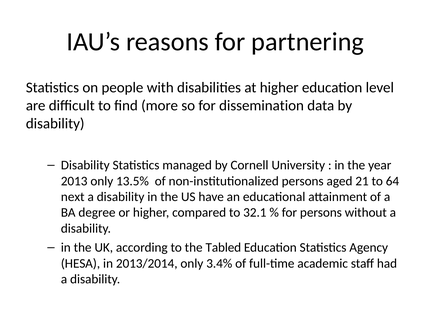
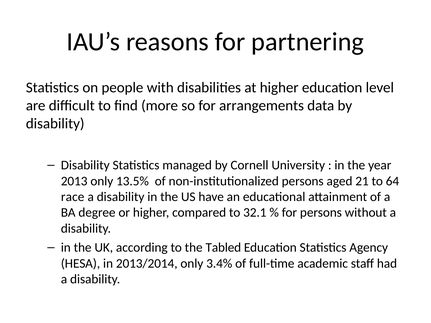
dissemination: dissemination -> arrangements (262, 106)
next: next -> race (73, 197)
